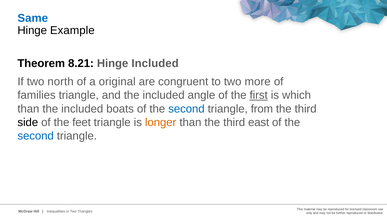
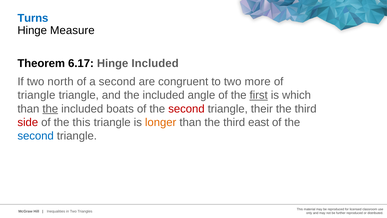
Same: Same -> Turns (33, 18)
Example: Example -> Measure (72, 30)
8.21: 8.21 -> 6.17 (81, 63)
a original: original -> second (117, 82)
families: families -> triangle (36, 95)
the underline: none -> present (50, 109)
second colour: blue -> red (186, 109)
from: from -> their (262, 109)
side colour: black -> red (28, 122)
the feet: feet -> this (81, 122)
